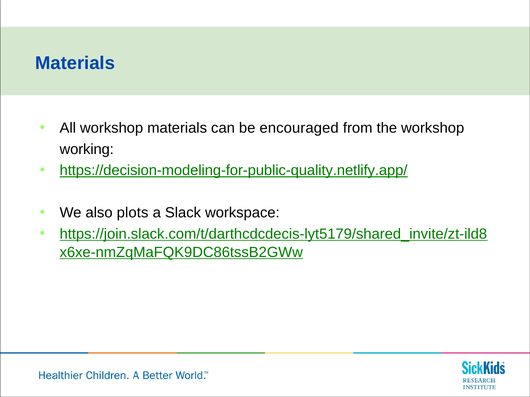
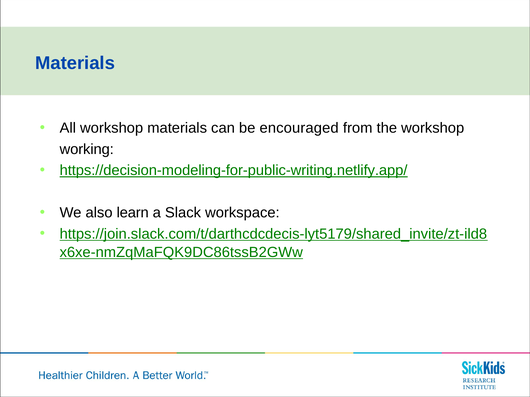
https://decision-modeling-for-public-quality.netlify.app/: https://decision-modeling-for-public-quality.netlify.app/ -> https://decision-modeling-for-public-writing.netlify.app/ (234, 171)
plots: plots -> learn (133, 213)
